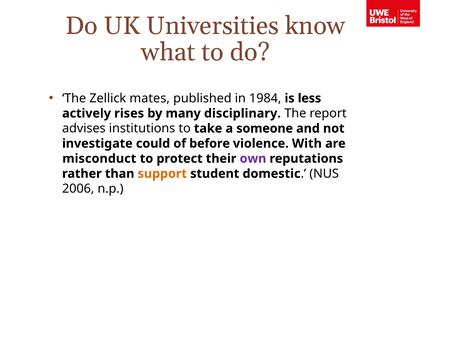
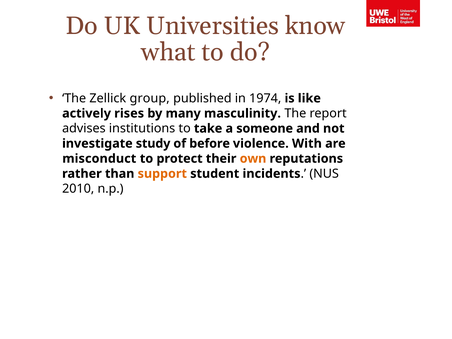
mates: mates -> group (150, 98)
1984: 1984 -> 1974 (265, 98)
less: less -> like (309, 98)
disciplinary: disciplinary -> masculinity (242, 113)
could: could -> study (153, 144)
own colour: purple -> orange (253, 159)
domestic: domestic -> incidents (272, 174)
2006: 2006 -> 2010 (78, 189)
